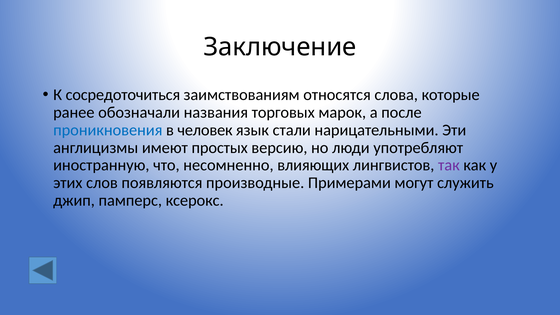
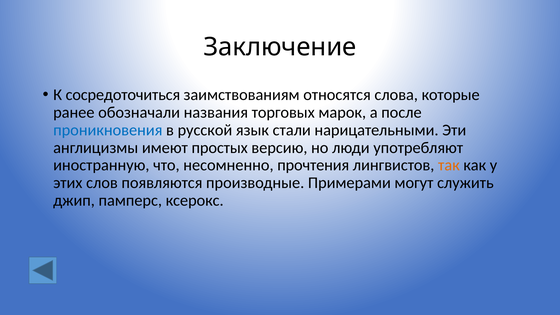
человек: человек -> русской (205, 130)
влияющих: влияющих -> прочтения (313, 165)
так colour: purple -> orange (449, 165)
